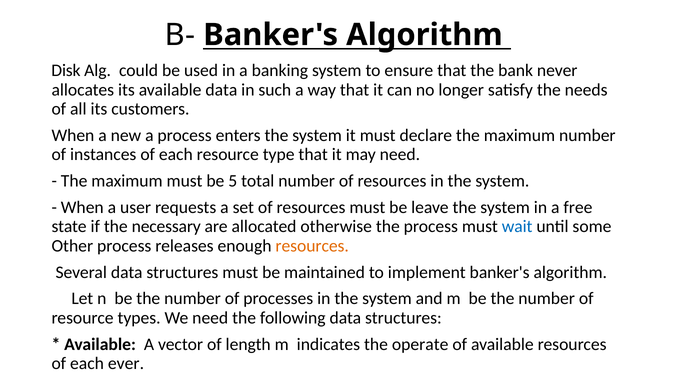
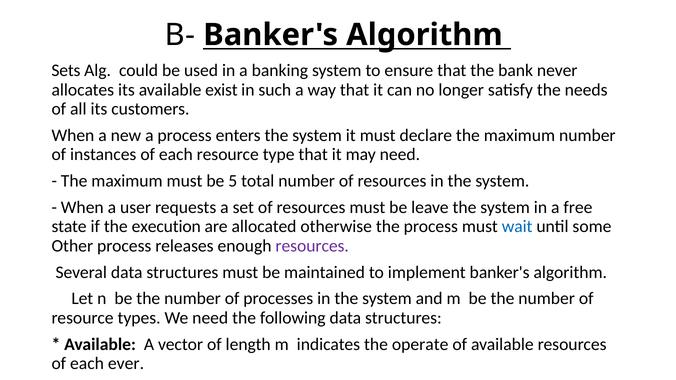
Disk: Disk -> Sets (66, 70)
available data: data -> exist (221, 90)
necessary: necessary -> execution (166, 227)
resources colour: orange -> purple (312, 246)
